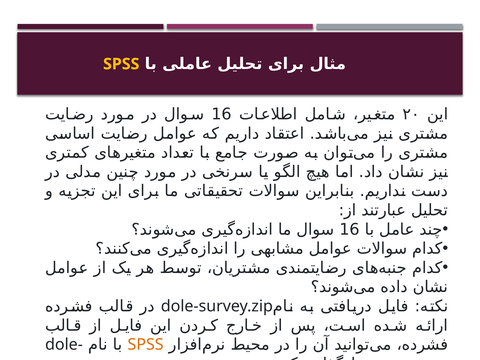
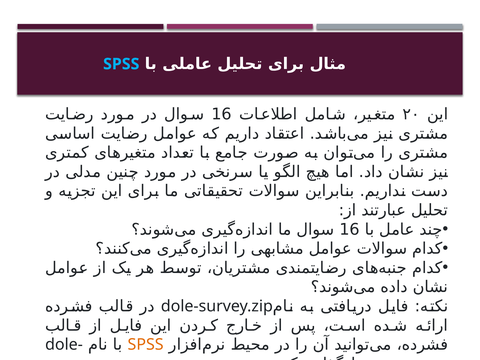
SPSS colour: yellow -> light blue (121, 64)
